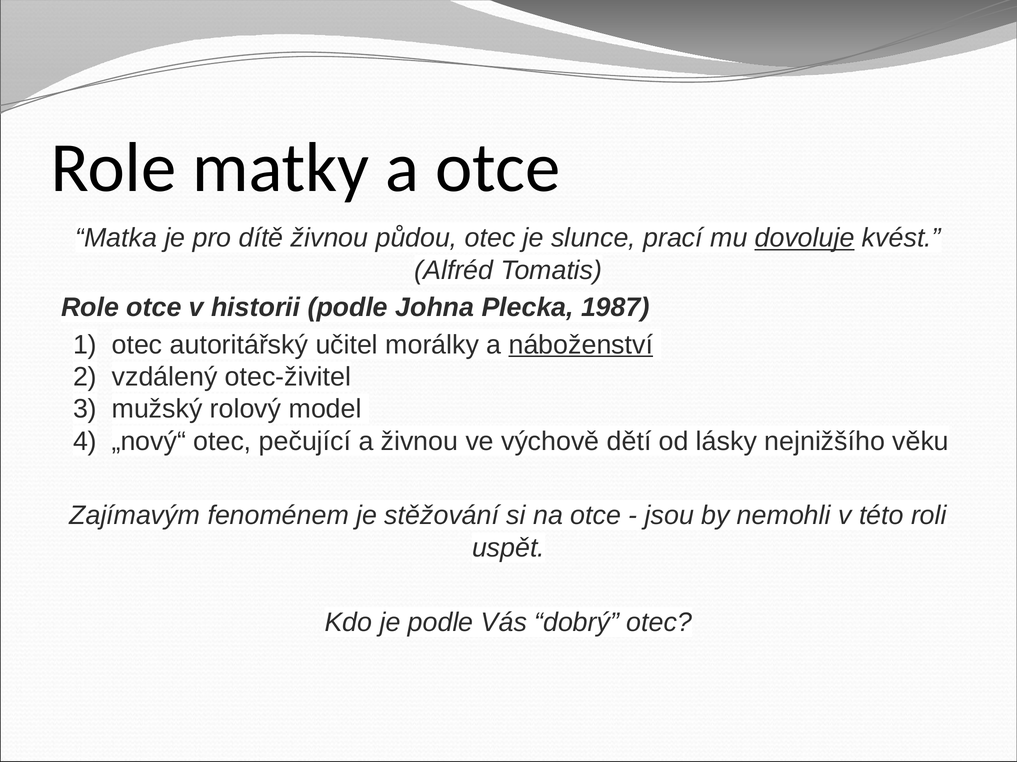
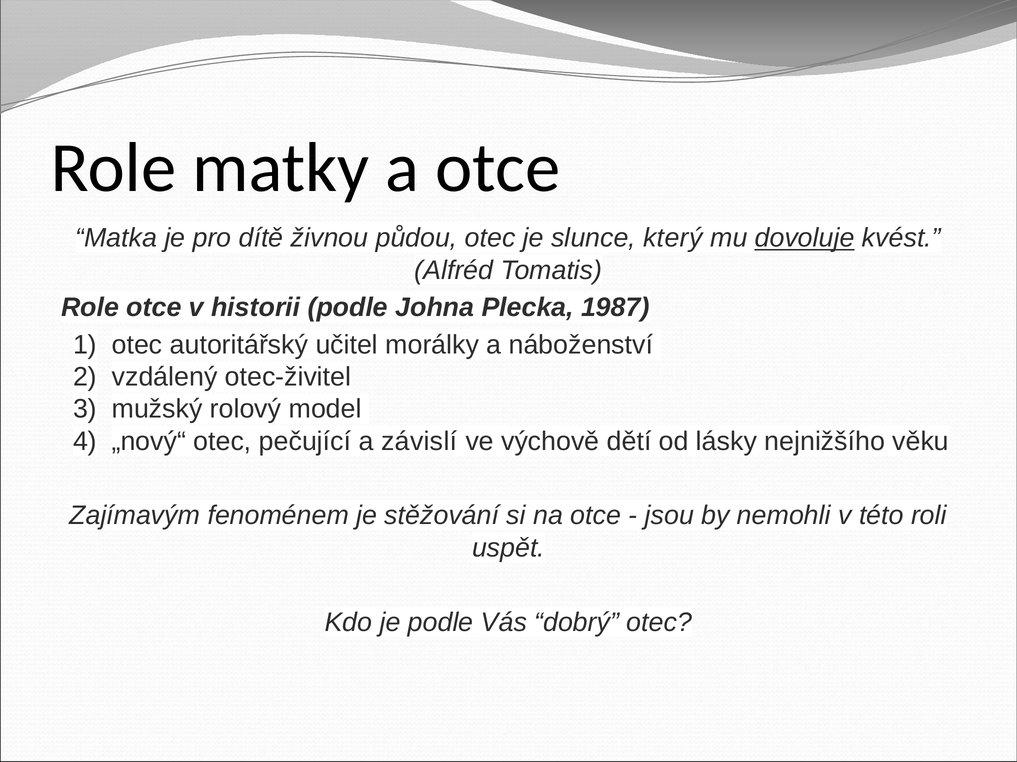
prací: prací -> který (673, 238)
náboženství underline: present -> none (581, 345)
a živnou: živnou -> závislí (419, 442)
